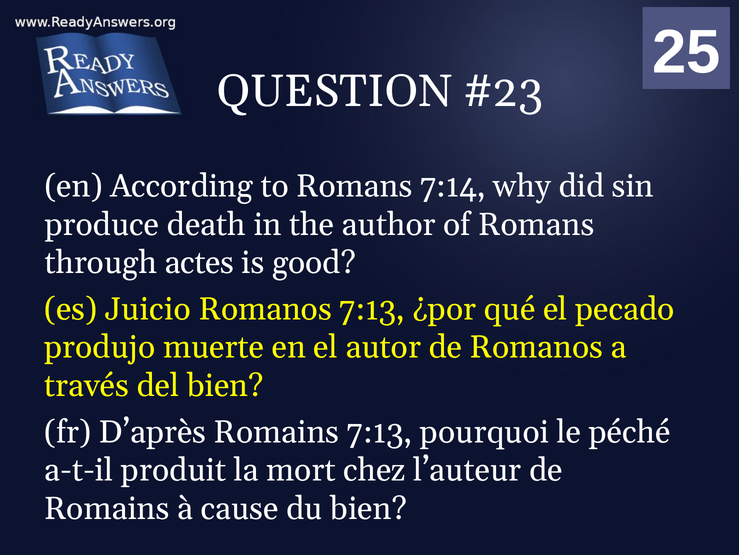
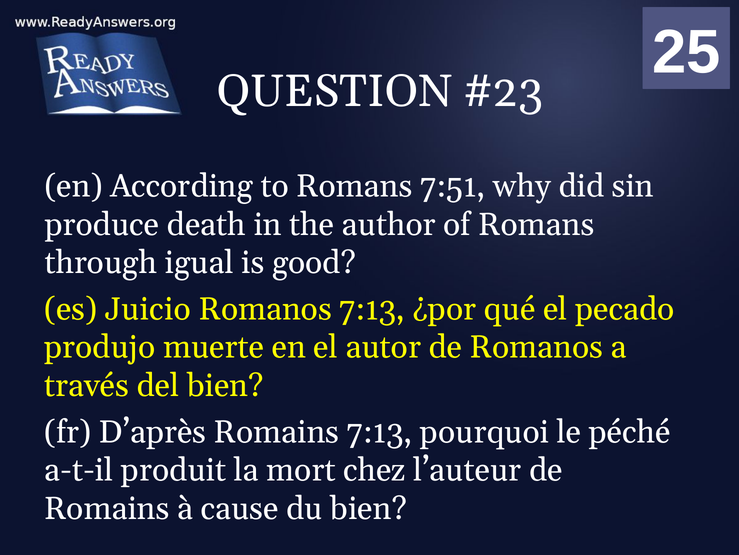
7:14: 7:14 -> 7:51 (453, 186)
actes: actes -> igual (199, 263)
